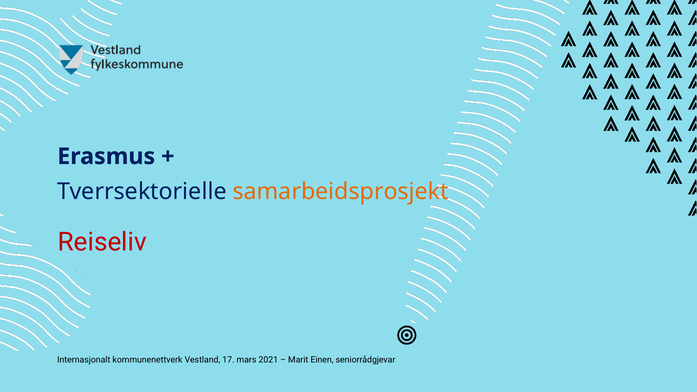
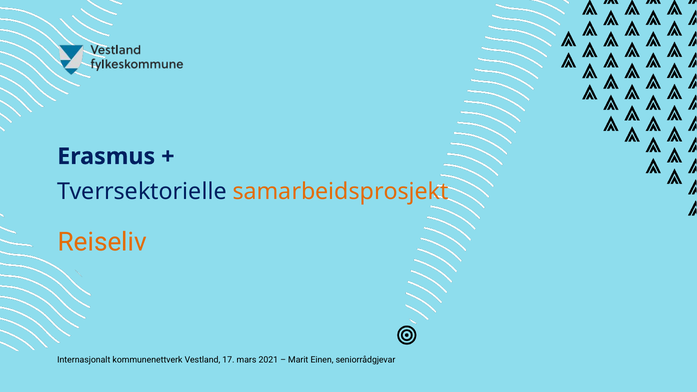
Reiseliv colour: red -> orange (102, 242)
